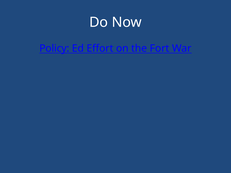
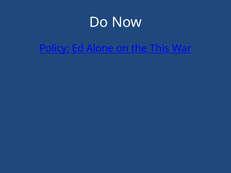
Effort: Effort -> Alone (100, 48)
Fort: Fort -> This (160, 48)
